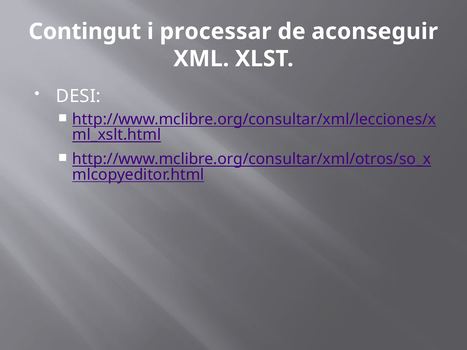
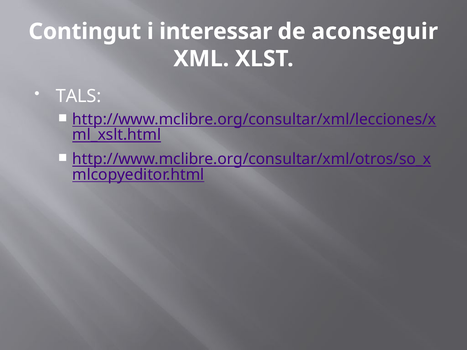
processar: processar -> interessar (216, 32)
DESI: DESI -> TALS (79, 96)
